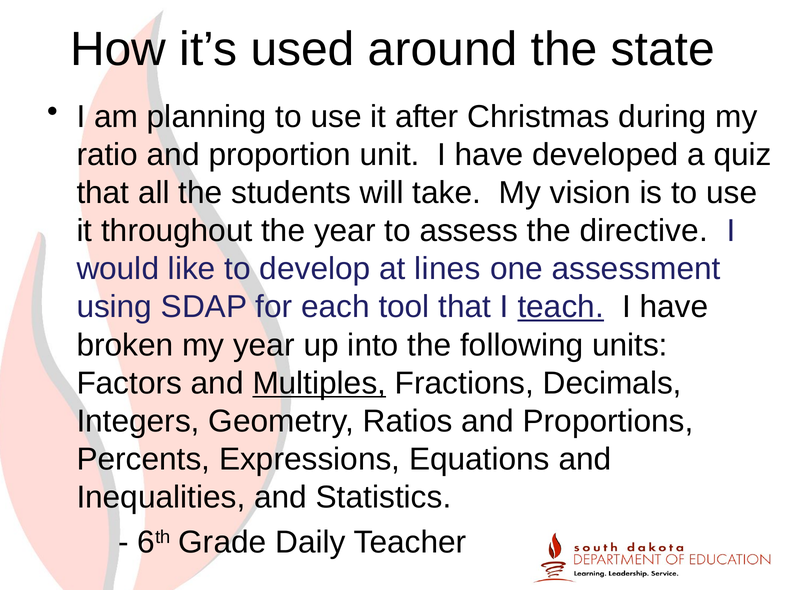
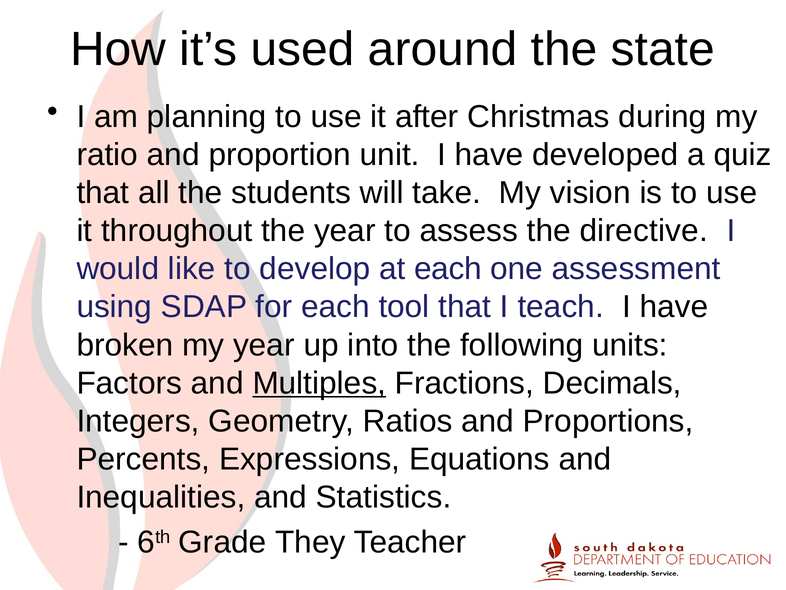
at lines: lines -> each (448, 269)
teach underline: present -> none (561, 307)
Daily: Daily -> They (310, 542)
